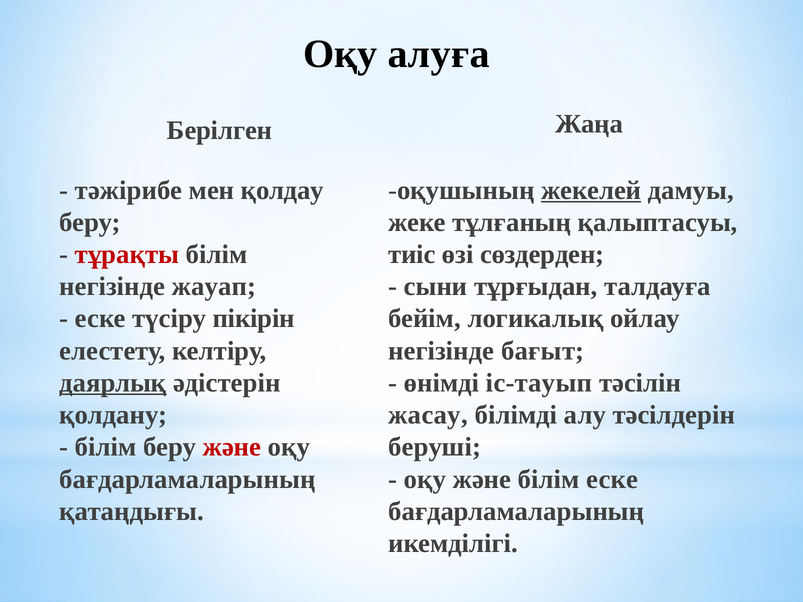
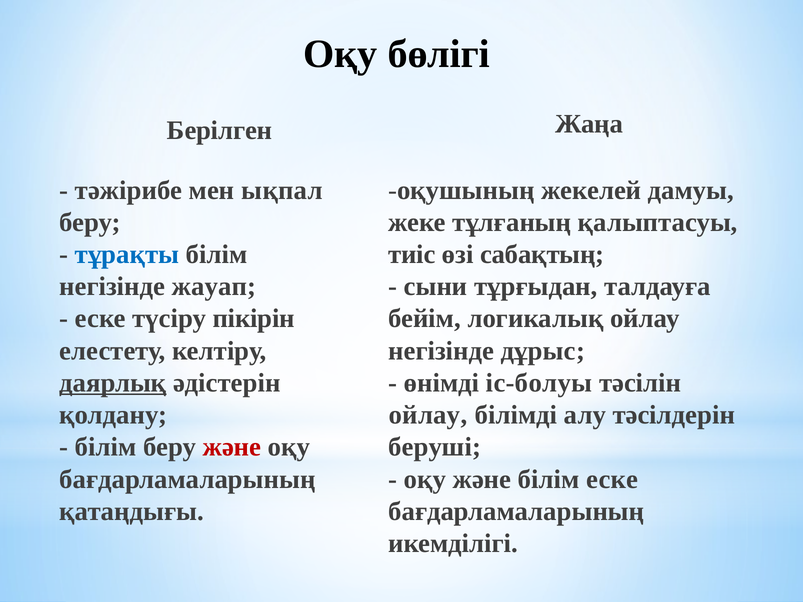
алуға: алуға -> бөлігі (439, 54)
қолдау: қолдау -> ықпал (282, 190)
жекелей underline: present -> none (591, 190)
тұрақты colour: red -> blue (127, 255)
сөздерден: сөздерден -> сабақтың (542, 255)
бағыт: бағыт -> дұрыс (543, 351)
іс-тауып: іс-тауып -> іс-болуы (539, 383)
жасау: жасау -> ойлау (428, 415)
